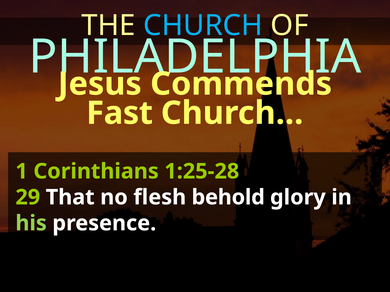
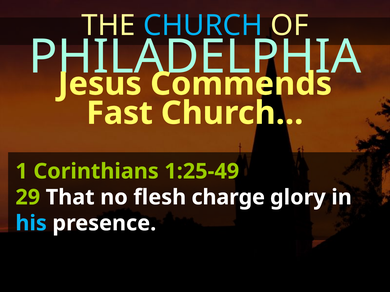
1:25-28: 1:25-28 -> 1:25-49 (202, 172)
behold: behold -> charge (228, 198)
his colour: light green -> light blue (31, 224)
